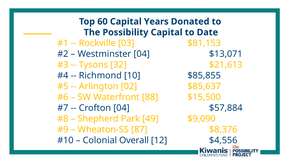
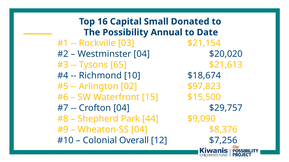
60: 60 -> 16 (102, 22)
Years: Years -> Small (156, 22)
Possibility Capital: Capital -> Annual (167, 32)
$81,153: $81,153 -> $21,154 (204, 43)
$13,071: $13,071 -> $20,020 (226, 54)
32: 32 -> 65 (118, 65)
$85,855: $85,855 -> $18,674 (204, 76)
$85,637: $85,637 -> $97,823 (204, 87)
88: 88 -> 15 (150, 97)
$57,884: $57,884 -> $29,757 (226, 108)
49: 49 -> 44 (150, 119)
Wheaton-SS 87: 87 -> 04 (139, 130)
$4,556: $4,556 -> $7,256 (223, 141)
